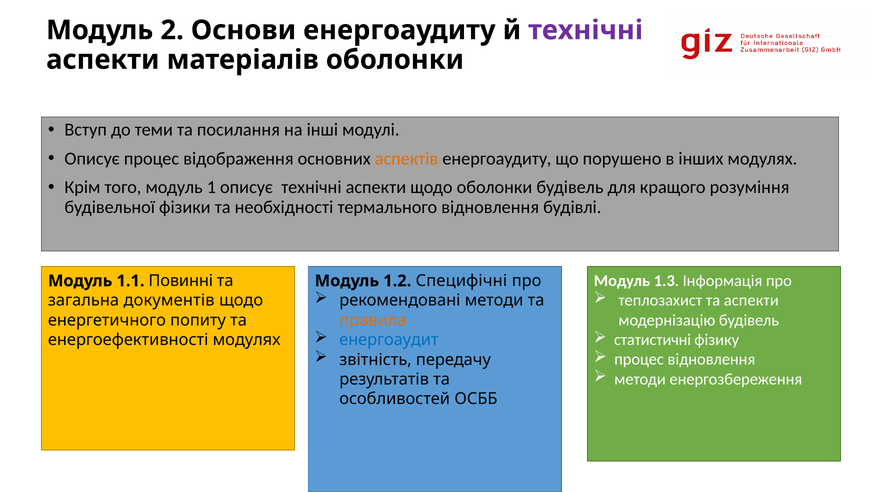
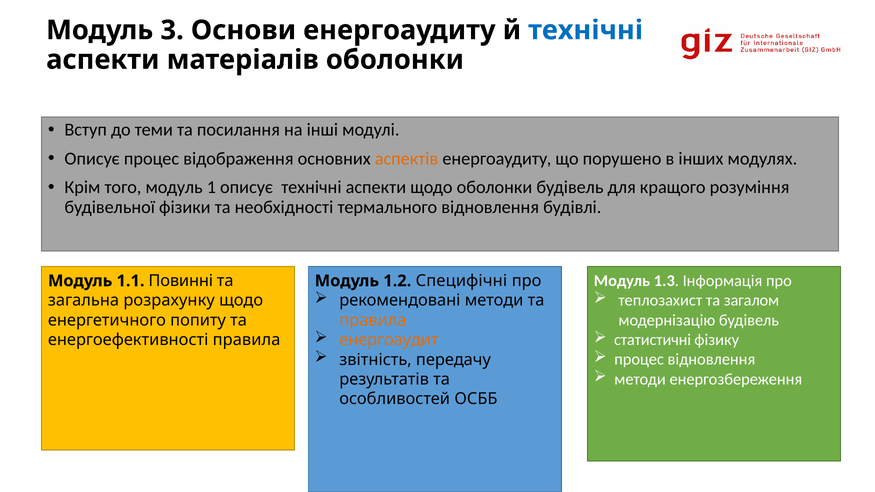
2: 2 -> 3 (172, 30)
технічні colour: purple -> blue (586, 30)
та аспекти: аспекти -> загалом (751, 301)
документів: документів -> розрахунку (169, 301)
енергоаудит colour: blue -> orange (389, 340)
енергоефективності модулях: модулях -> правила (247, 340)
